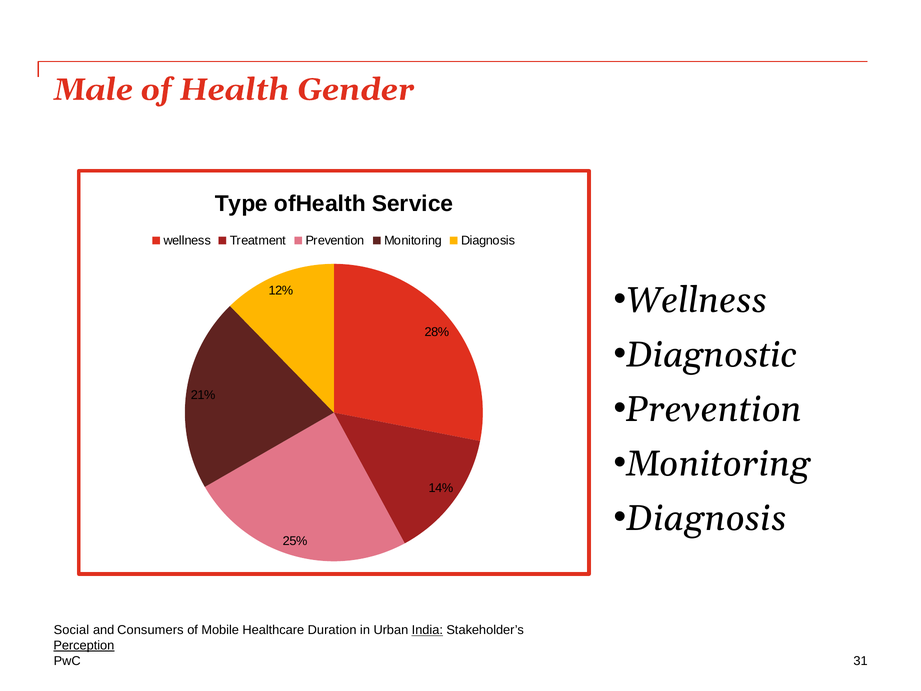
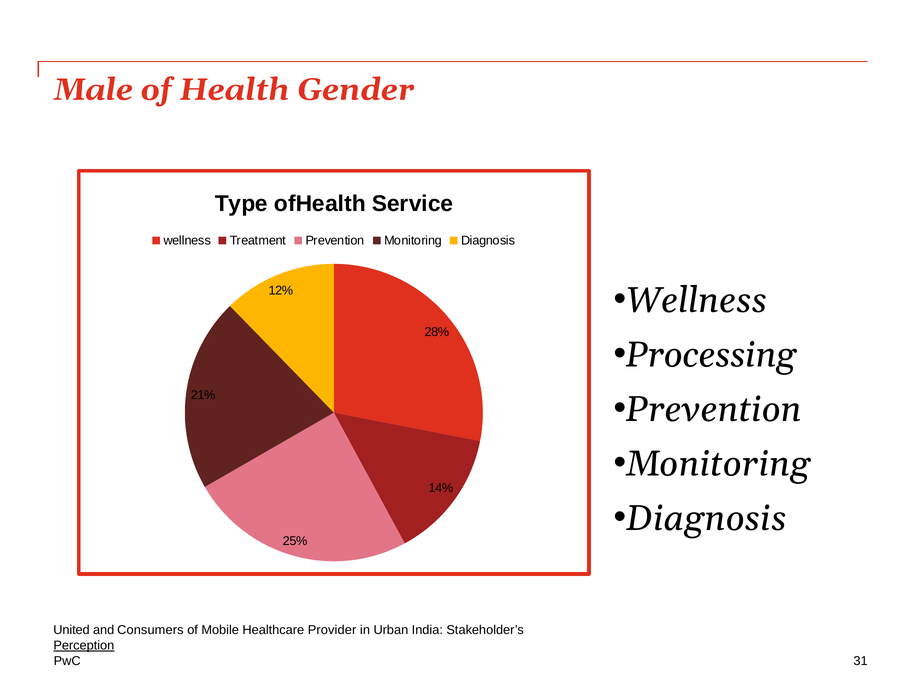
Diagnostic: Diagnostic -> Processing (712, 355)
Social: Social -> United (72, 630)
Duration: Duration -> Provider (332, 630)
India underline: present -> none (427, 630)
